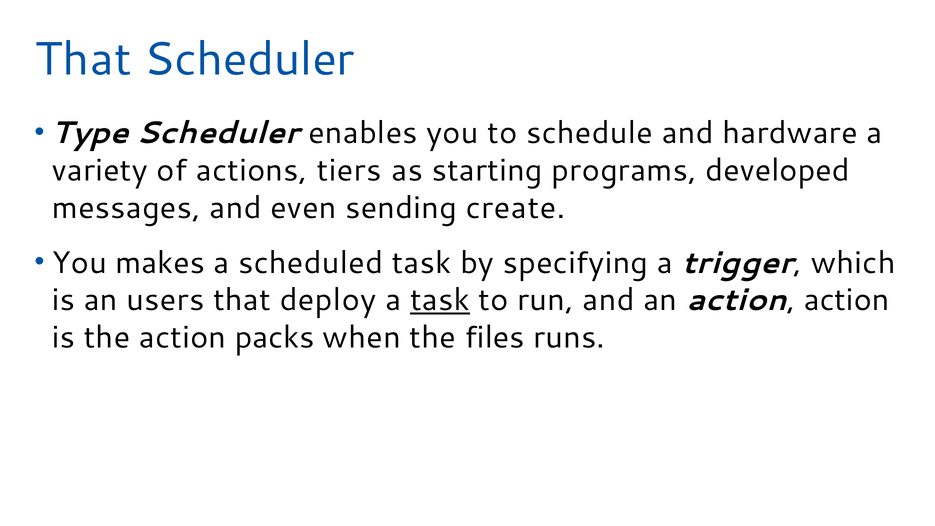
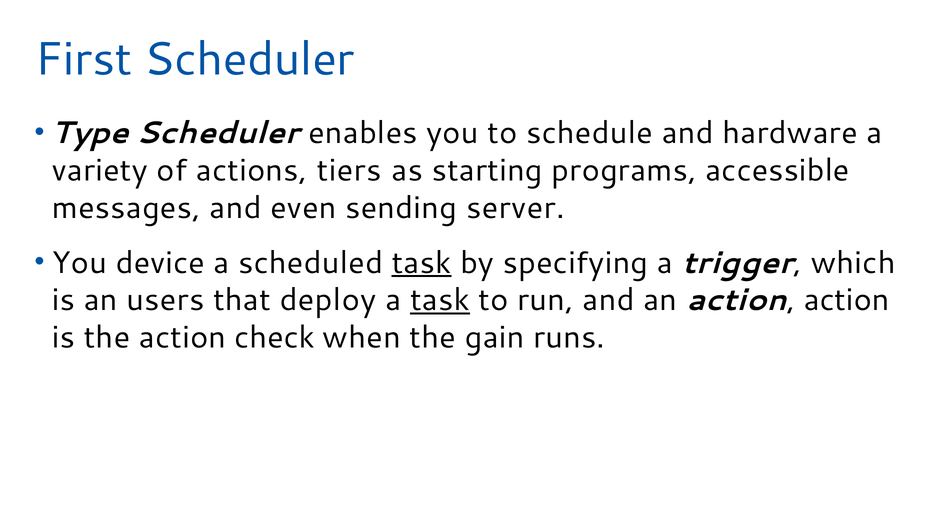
That: That -> First (83, 59)
developed: developed -> accessible (778, 170)
create: create -> server (516, 208)
makes: makes -> device (160, 263)
task underline: none -> present (422, 263)
packs: packs -> check (275, 338)
files: files -> gain (495, 338)
